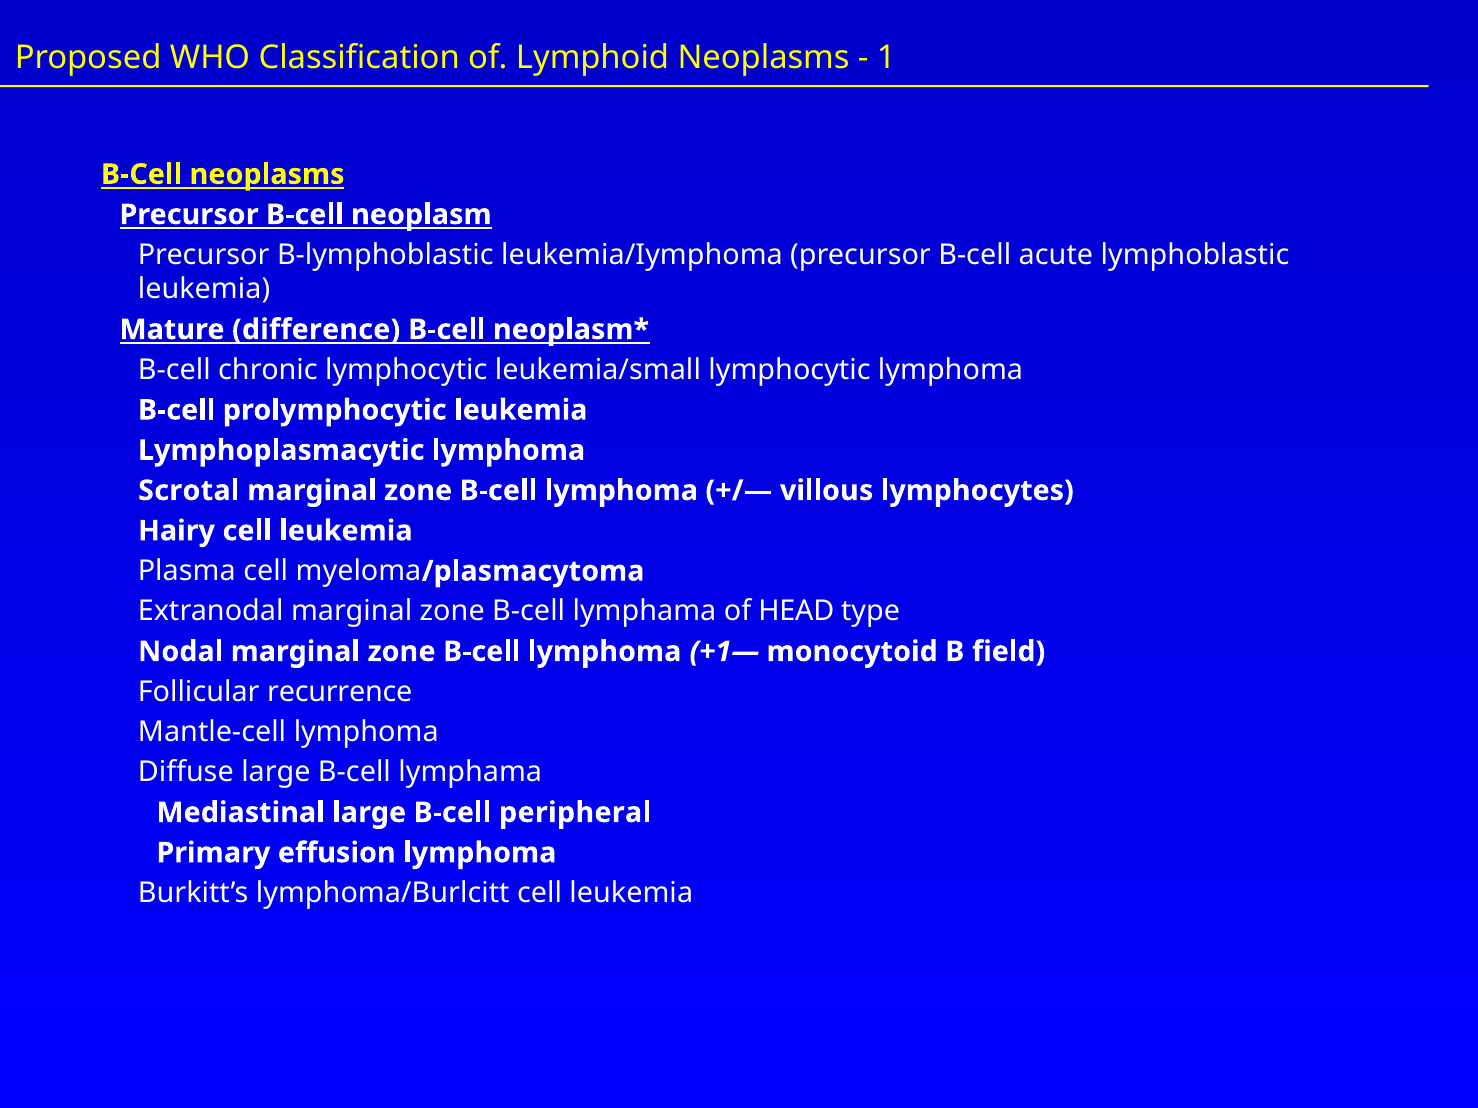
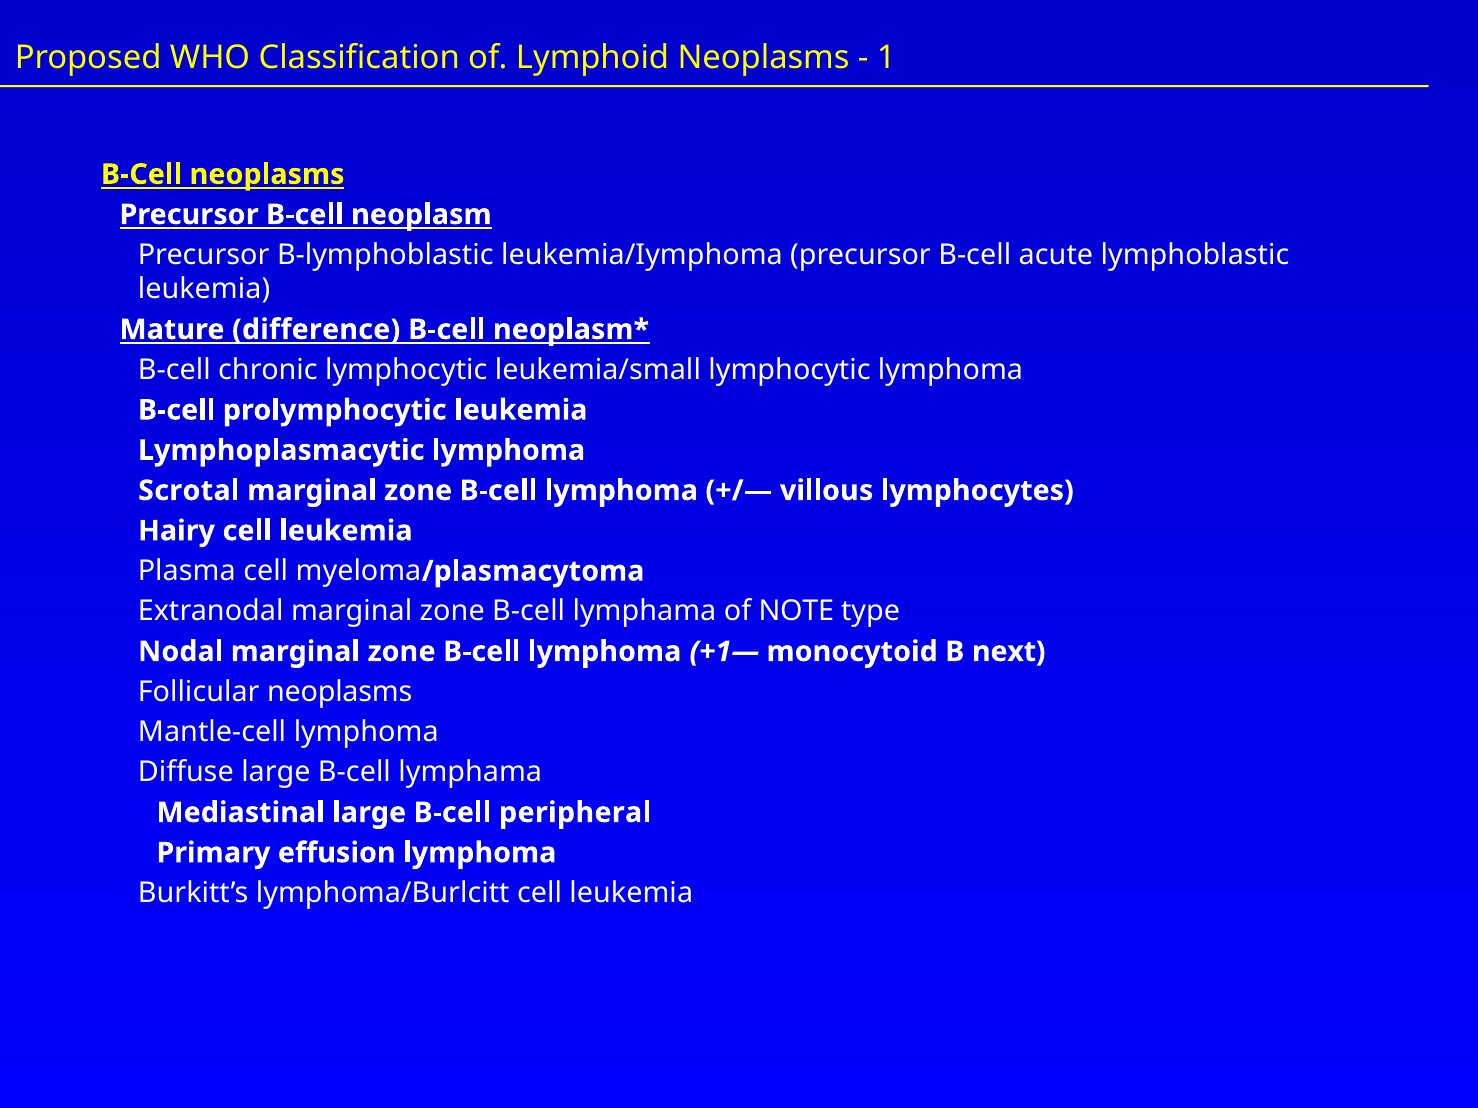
HEAD: HEAD -> NOTE (796, 612)
field: field -> next (1009, 652)
Follicular recurrence: recurrence -> neoplasms (340, 692)
